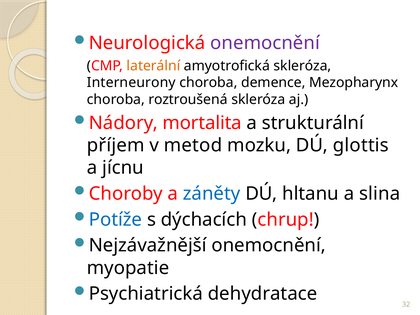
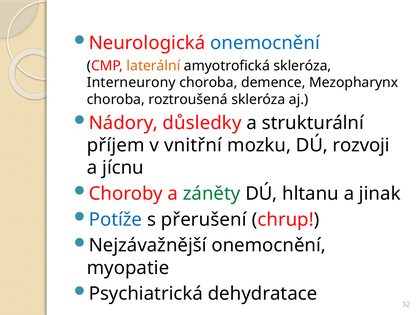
onemocnění colour: purple -> blue (265, 43)
mortalita: mortalita -> důsledky (202, 123)
metod: metod -> vnitřní (193, 145)
glottis: glottis -> rozvoji (361, 145)
záněty colour: blue -> green (212, 194)
slina: slina -> jinak (380, 194)
dýchacích: dýchacích -> přerušení (204, 220)
